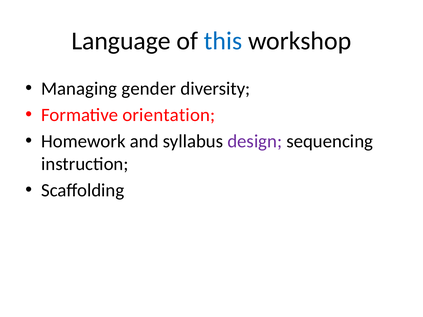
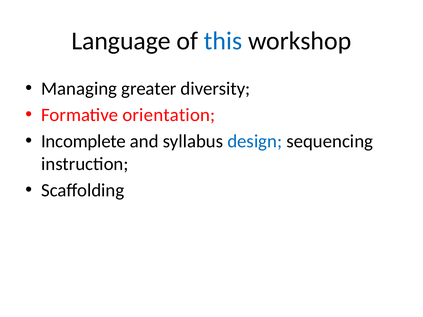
gender: gender -> greater (149, 89)
Homework: Homework -> Incomplete (84, 141)
design colour: purple -> blue (255, 141)
